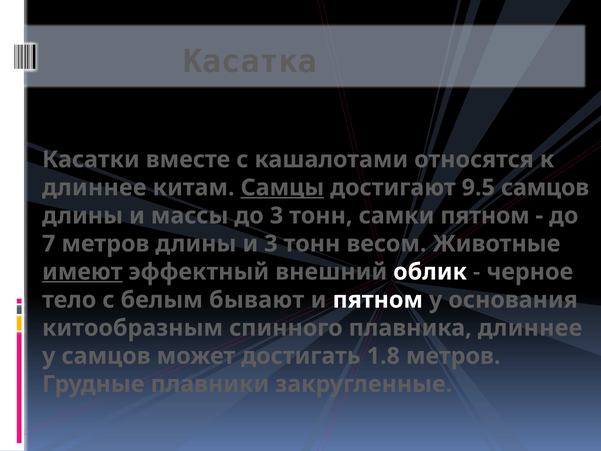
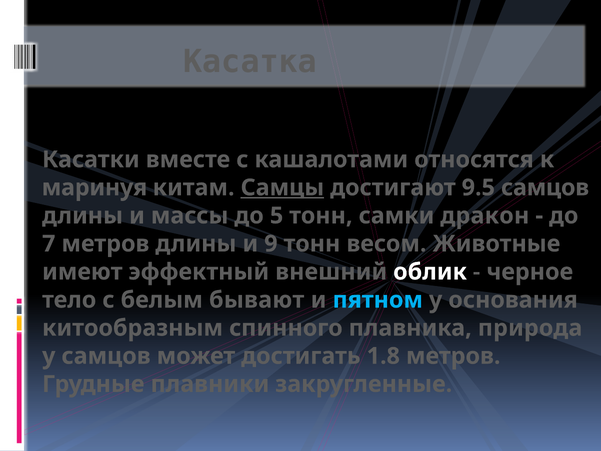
длиннее: длиннее -> маринуя (94, 188)
до 3: 3 -> 5 (277, 216)
самки пятном: пятном -> дракон (485, 216)
и 3: 3 -> 9 (271, 244)
имеют underline: present -> none (82, 272)
пятном colour: white -> light blue (378, 300)
плавника длиннее: длиннее -> природа (530, 328)
